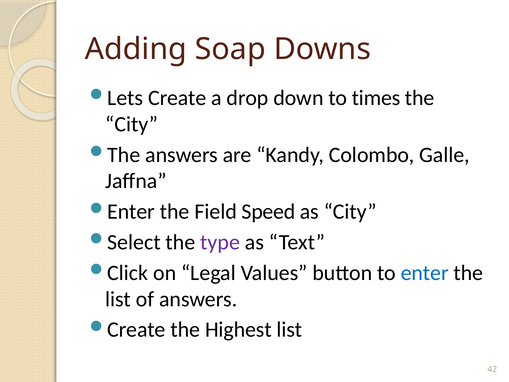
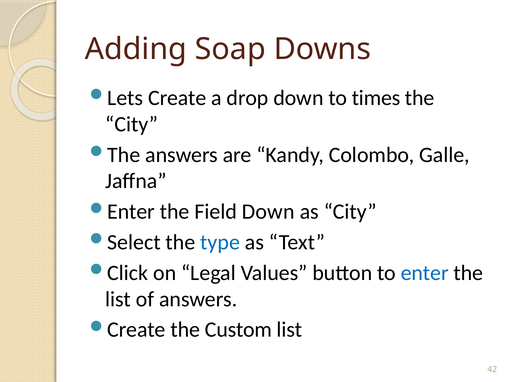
Field Speed: Speed -> Down (268, 212)
type colour: purple -> blue (220, 242)
Highest: Highest -> Custom (238, 330)
